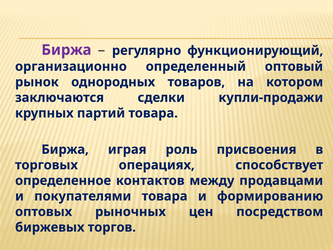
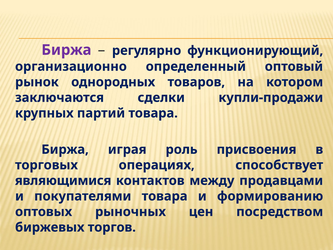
определенное: определенное -> являющимися (63, 180)
